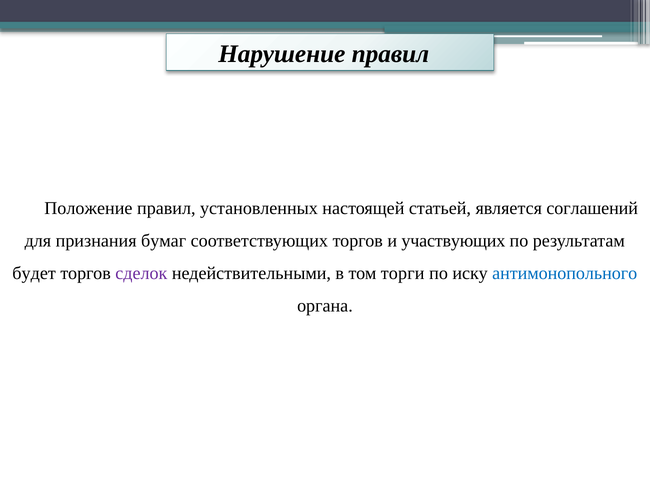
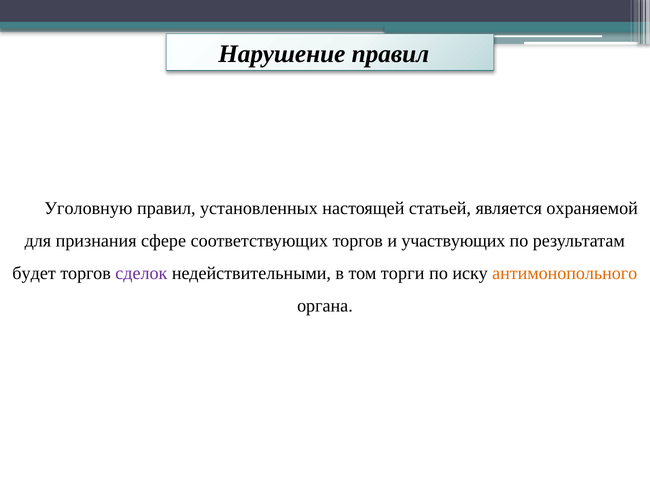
Положение: Положение -> Уголовную (88, 208)
соглашений: соглашений -> охраняемой (592, 208)
бумаг: бумаг -> сфере (164, 241)
антимонопольного colour: blue -> orange (565, 273)
